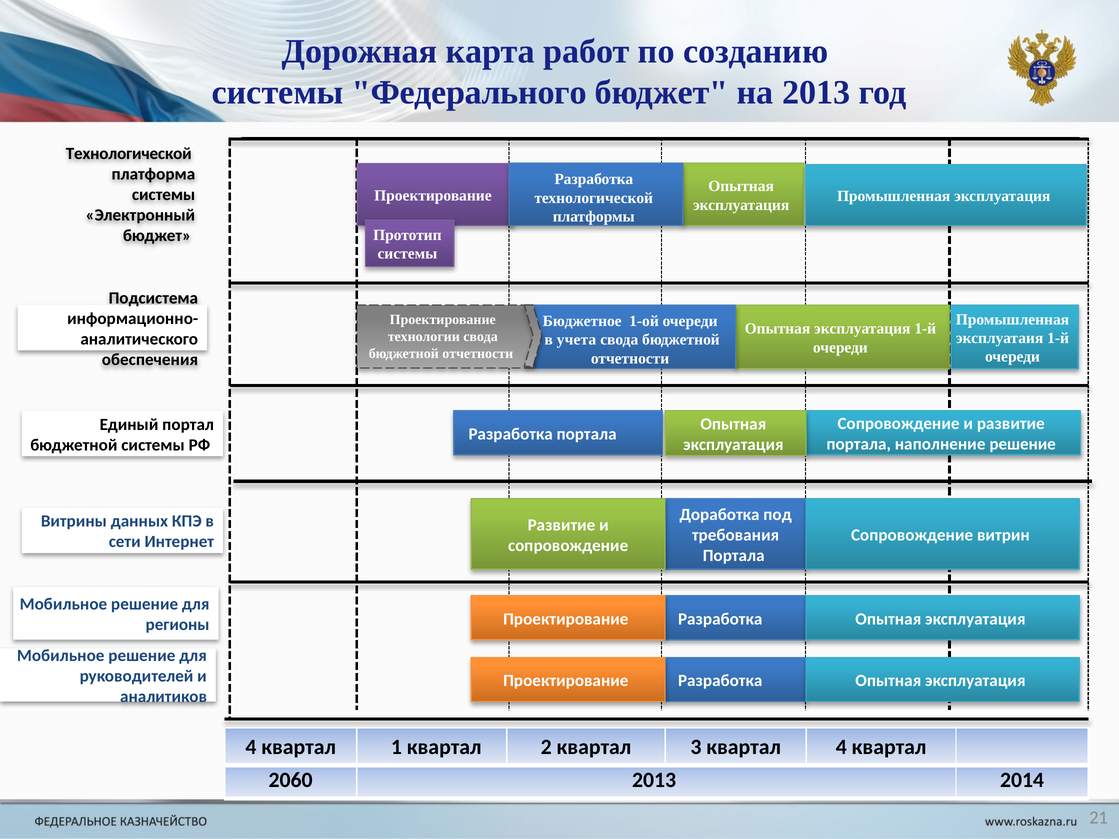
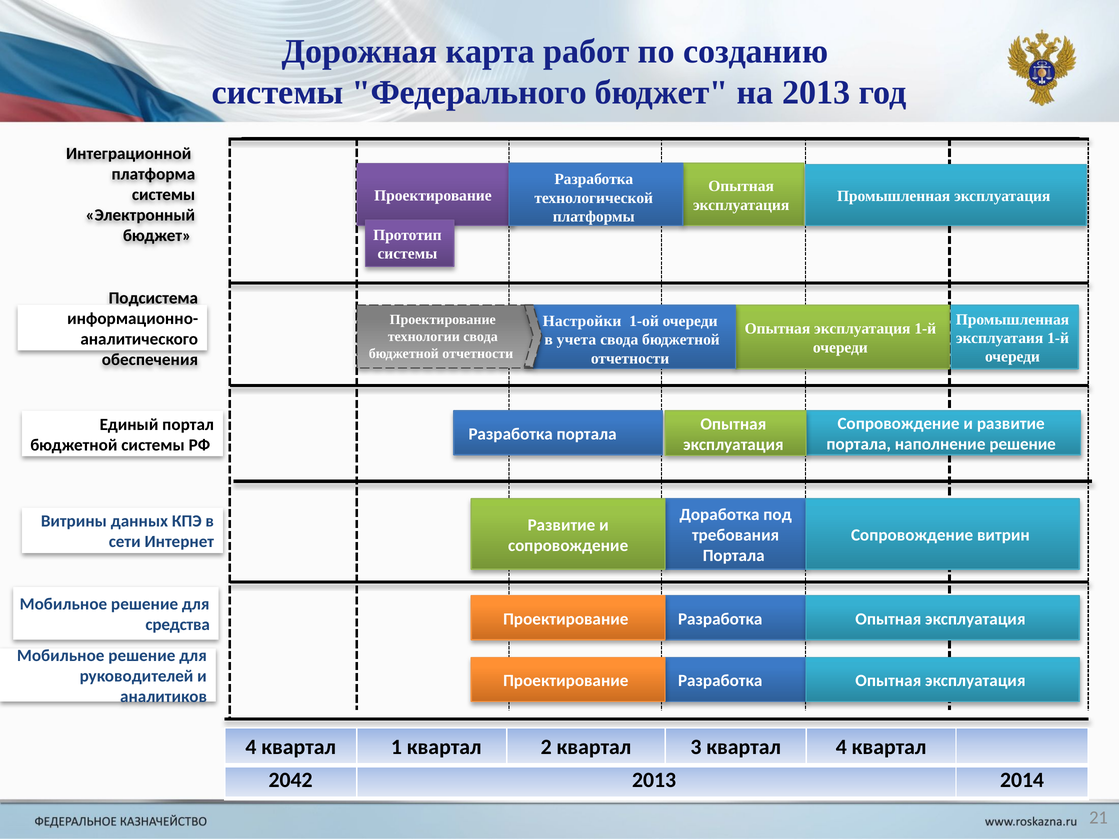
Технологической: Технологической -> Интеграционной (129, 153)
Бюджетное: Бюджетное -> Настройки (582, 321)
регионы: регионы -> средства (178, 625)
2060: 2060 -> 2042 (291, 780)
